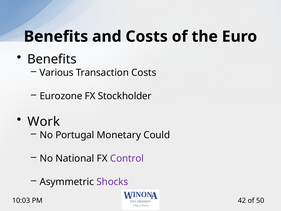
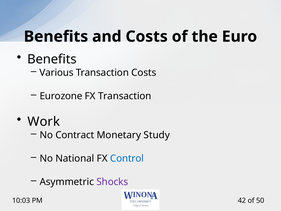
FX Stockholder: Stockholder -> Transaction (125, 96)
Portugal: Portugal -> Contract (75, 135)
Could: Could -> Study (157, 135)
Control colour: purple -> blue (127, 158)
